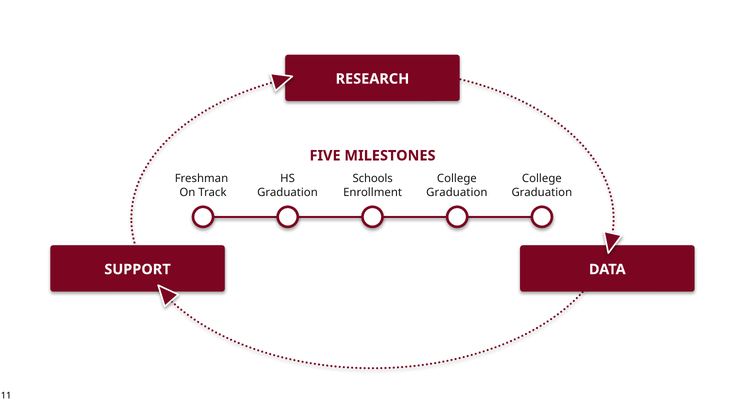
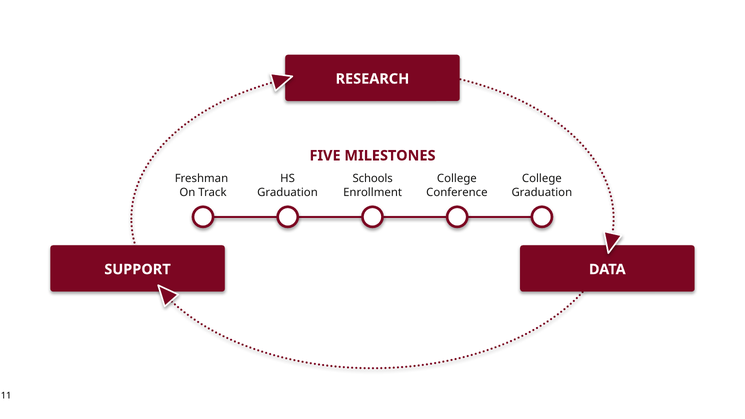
Graduation: Graduation -> Conference (457, 192)
